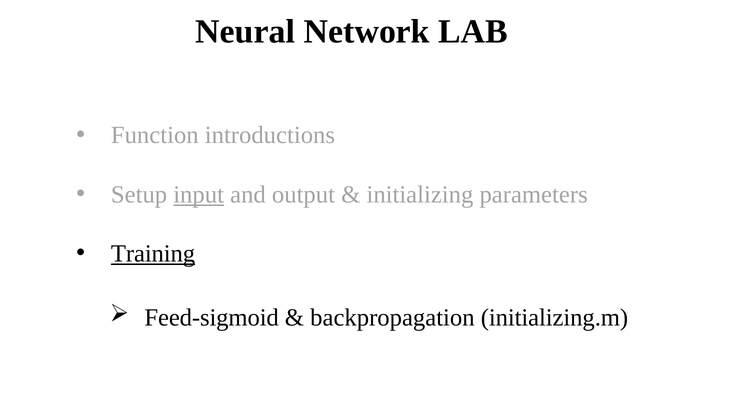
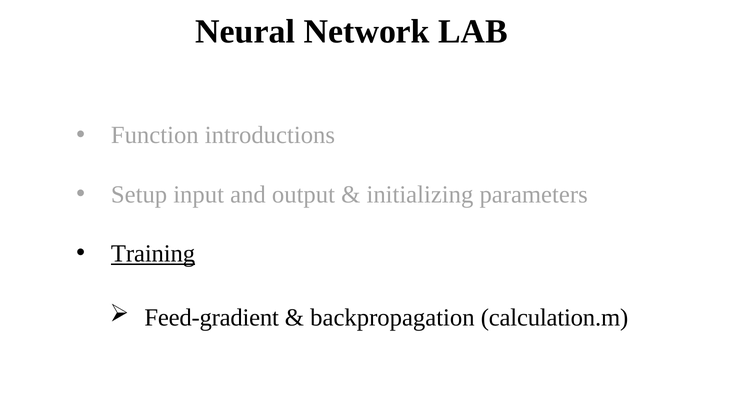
input underline: present -> none (199, 195)
Feed-sigmoid: Feed-sigmoid -> Feed-gradient (212, 318)
initializing.m: initializing.m -> calculation.m (555, 318)
